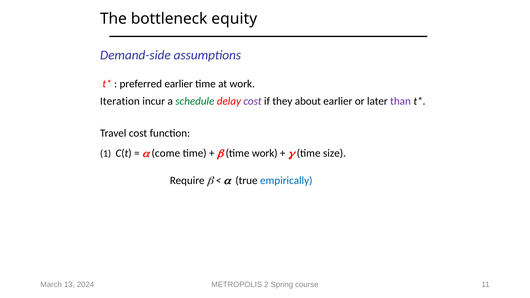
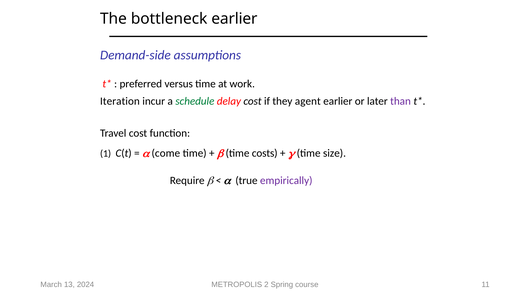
bottleneck equity: equity -> earlier (234, 19)
preferred earlier: earlier -> versus (179, 84)
cost colour: purple -> black (253, 101)
about: about -> agent (308, 101)
time work: work -> costs (265, 153)
empirically colour: blue -> purple (286, 180)
